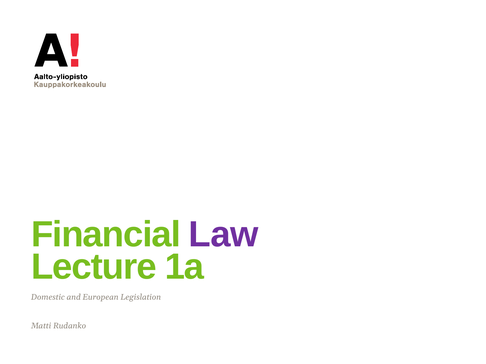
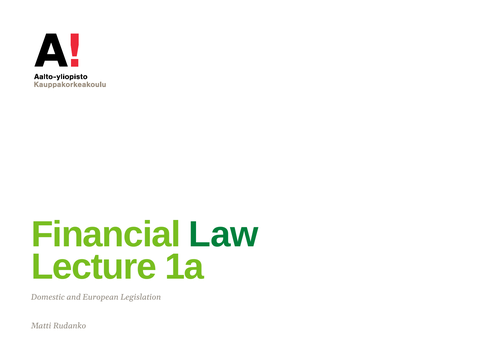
Law colour: purple -> green (224, 235)
